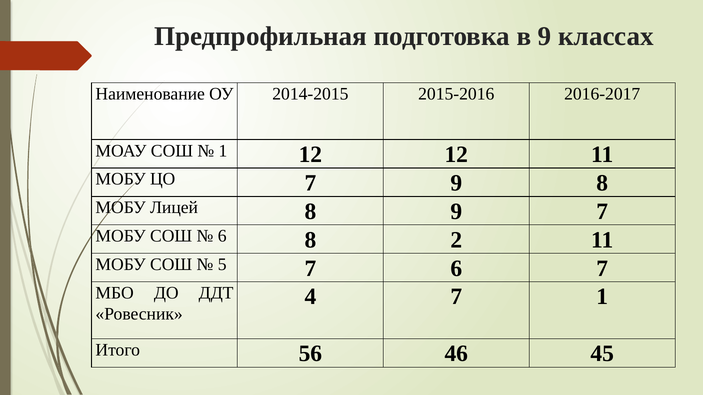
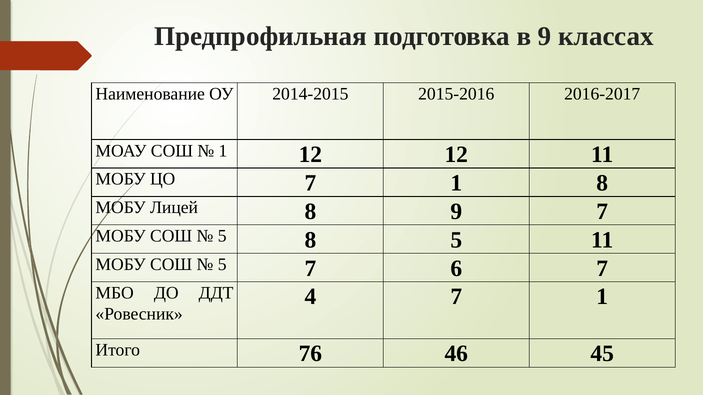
ЦО 7 9: 9 -> 1 (456, 183)
6: 6 -> 5 (222, 236)
8 2: 2 -> 5 (456, 240)
56: 56 -> 76 (310, 354)
